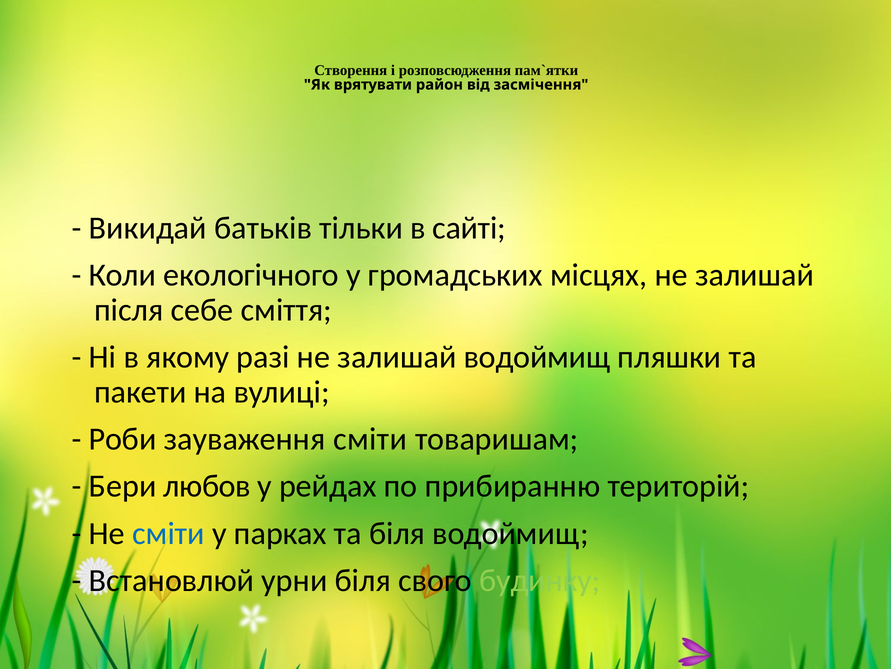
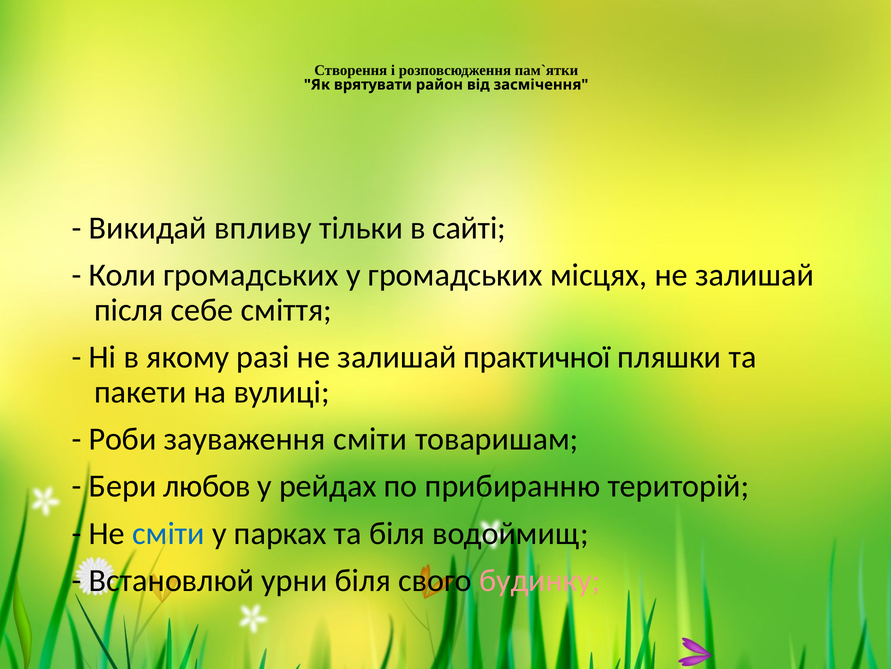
батьків: батьків -> впливу (263, 228)
Коли екологічного: екологічного -> громадських (251, 275)
залишай водоймищ: водоймищ -> практичної (537, 357)
будинку colour: light green -> pink (540, 580)
